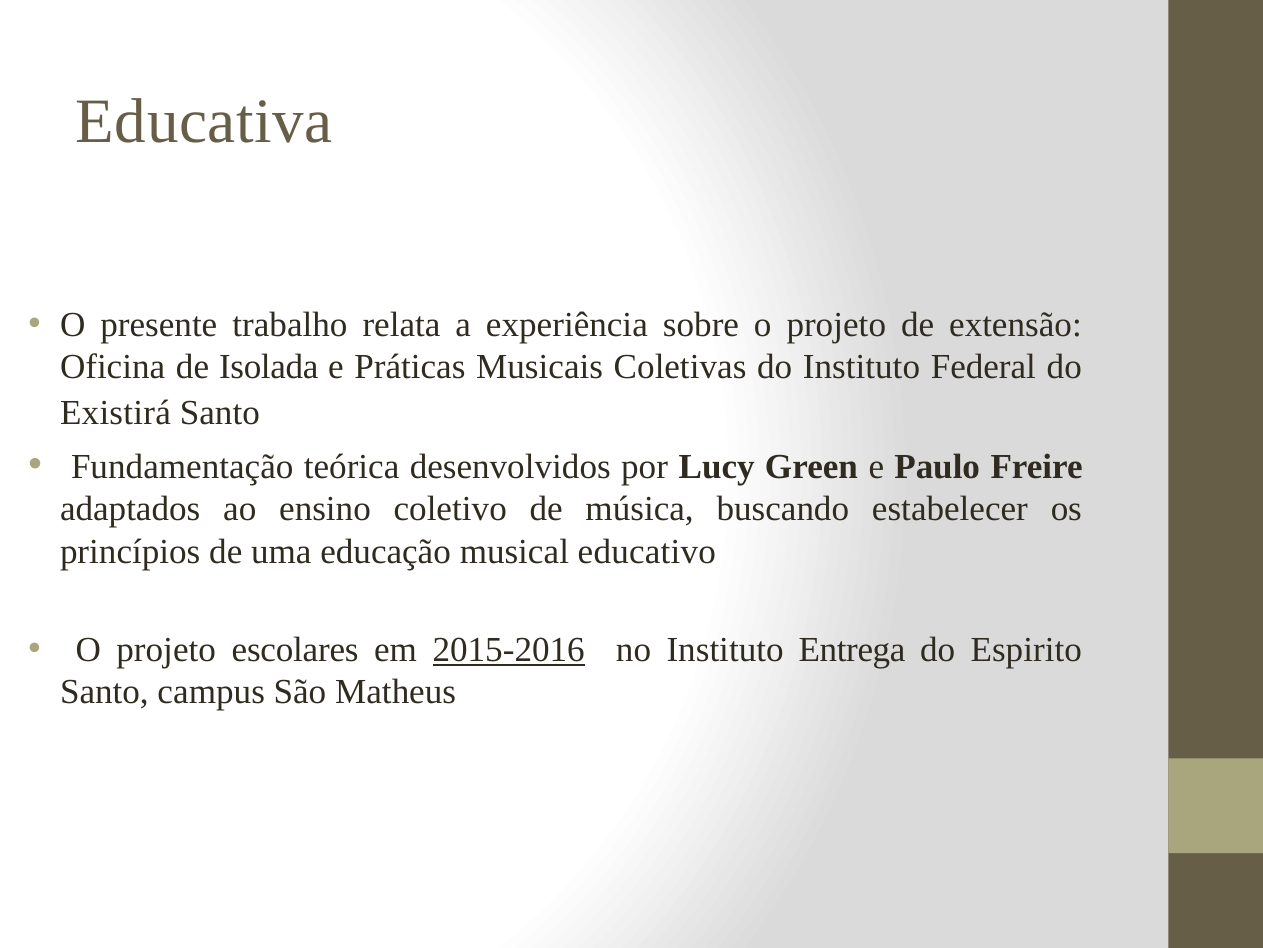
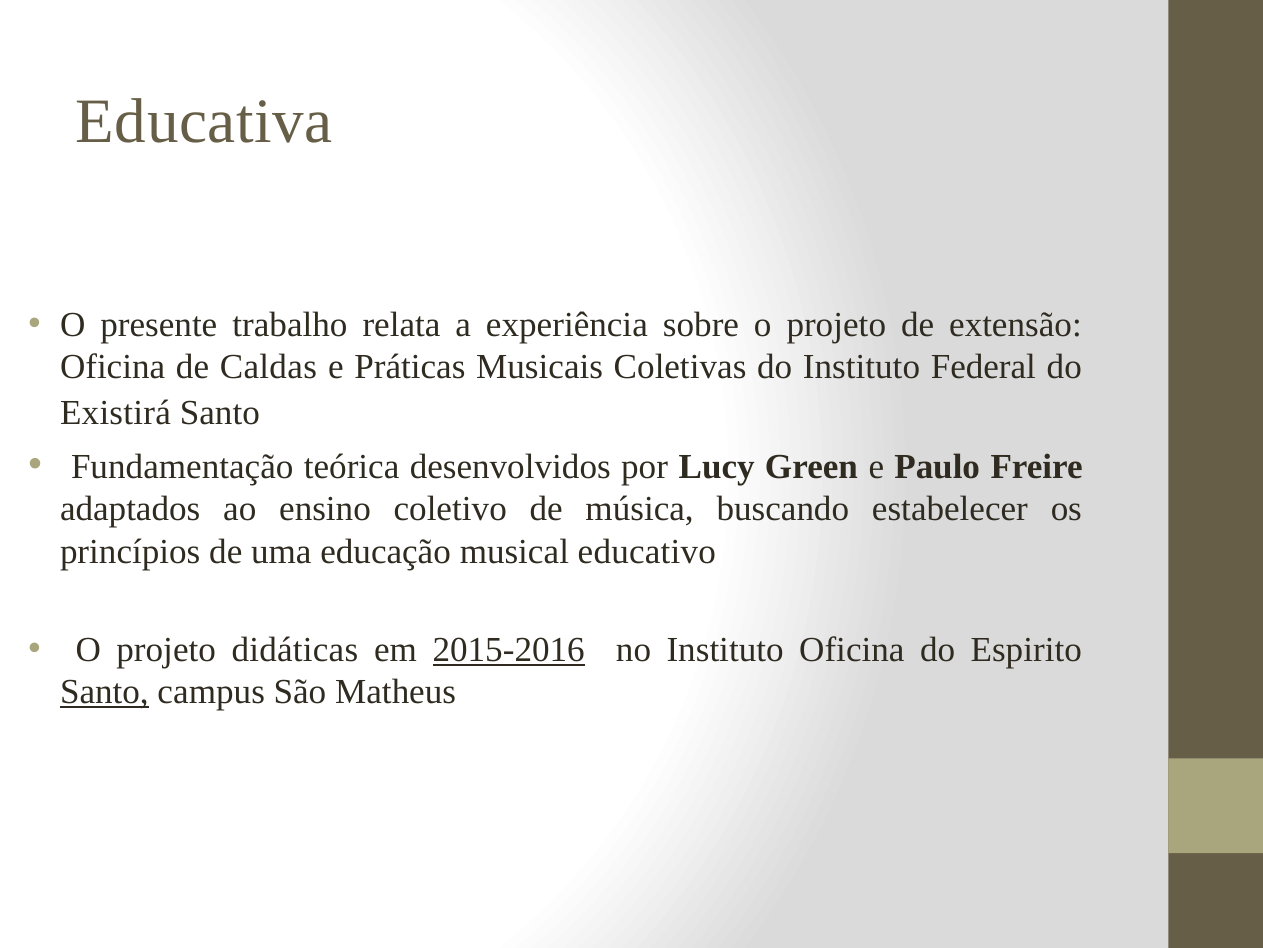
Isolada: Isolada -> Caldas (268, 367)
escolares: escolares -> didáticas (295, 649)
Instituto Entrega: Entrega -> Oficina (852, 649)
Santo underline: none -> present (104, 691)
